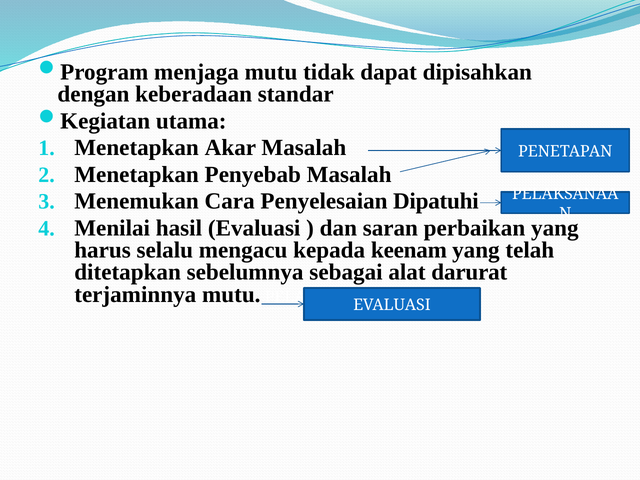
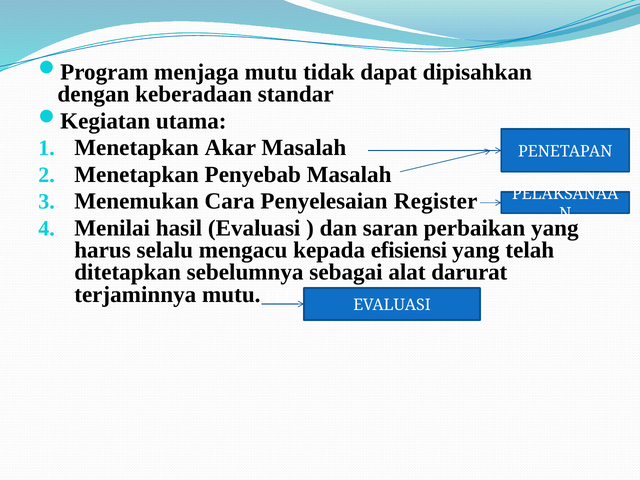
Dipatuhi: Dipatuhi -> Register (436, 201)
keenam: keenam -> efisiensi (409, 250)
